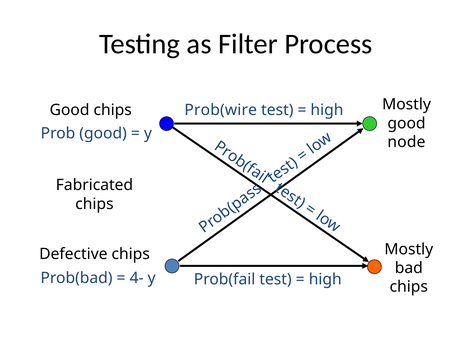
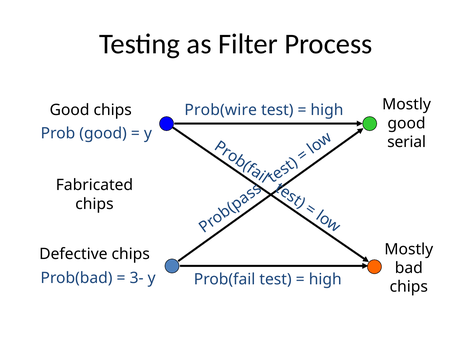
node: node -> serial (407, 142)
4-: 4- -> 3- (137, 278)
